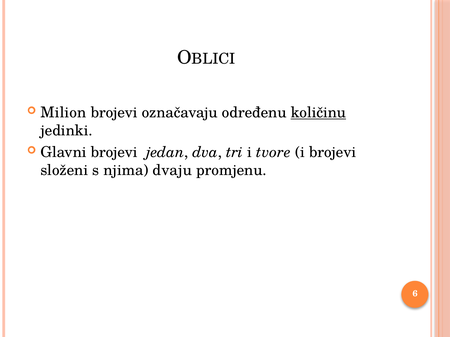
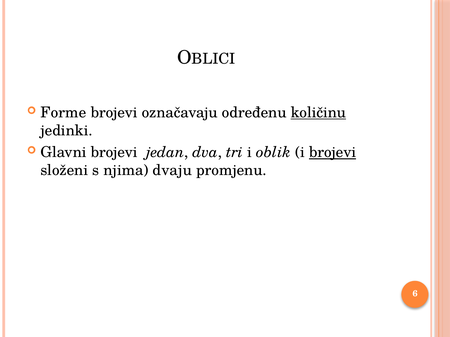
Milion: Milion -> Forme (63, 113)
tvore: tvore -> oblik (273, 153)
brojevi underline: none -> present (333, 153)
